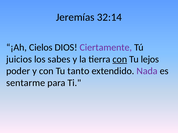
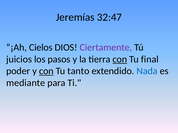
32:14: 32:14 -> 32:47 (109, 17)
sabes: sabes -> pasos (59, 59)
lejos: lejos -> final (150, 59)
con underline: none -> present (46, 71)
Nada colour: purple -> blue (147, 71)
sentarme: sentarme -> mediante (26, 83)
